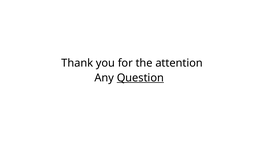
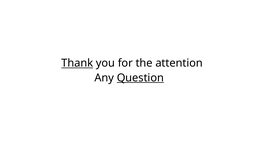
Thank underline: none -> present (77, 63)
